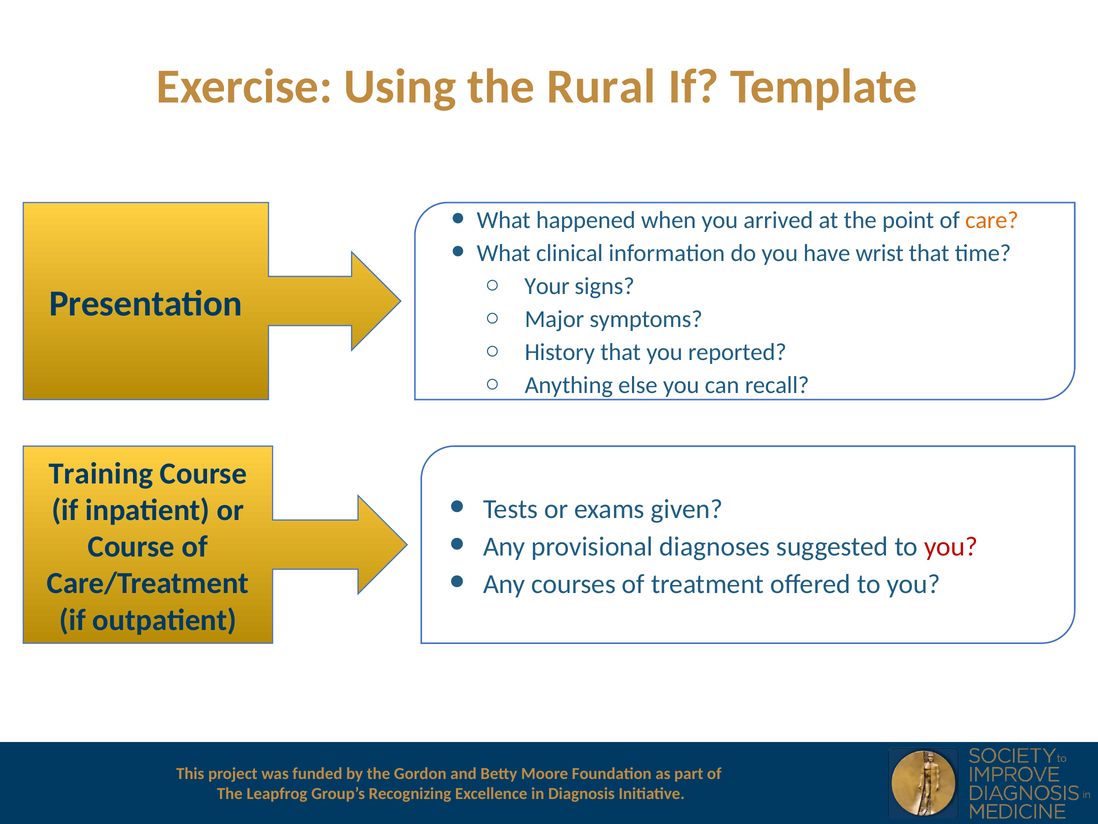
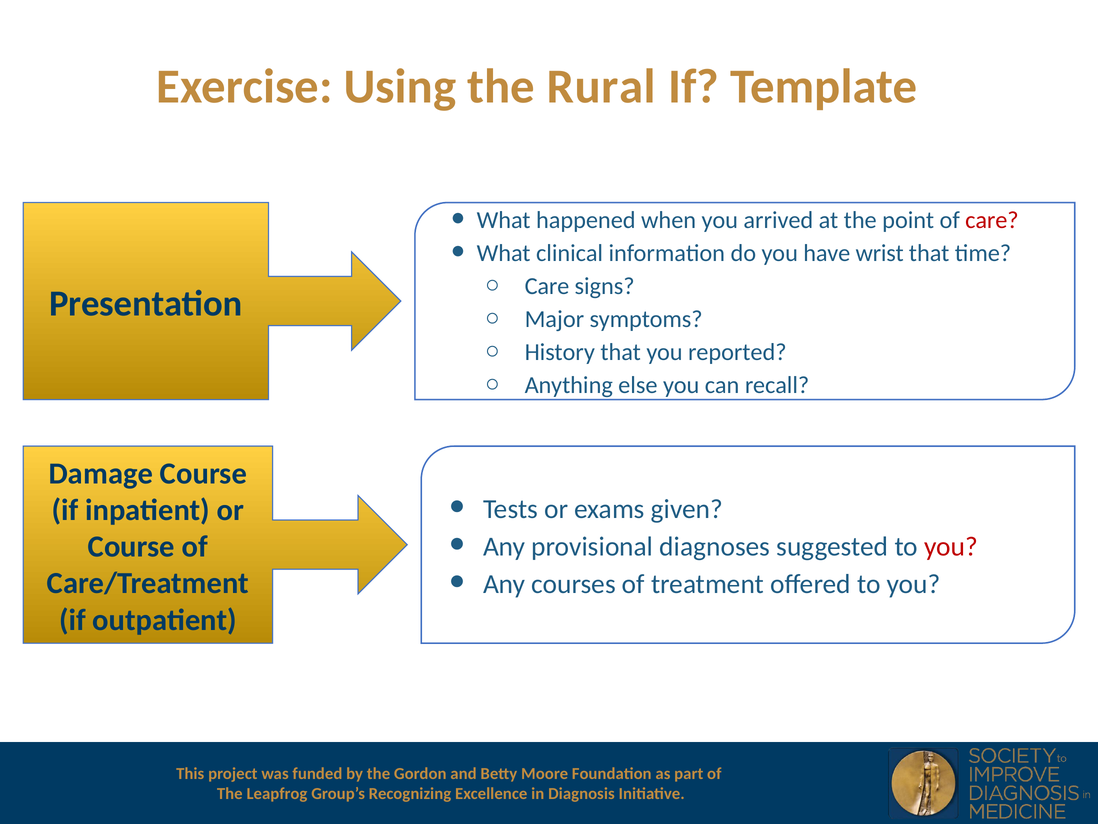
care colour: orange -> red (992, 220)
Your: Your -> Care (547, 286)
Training: Training -> Damage (101, 473)
